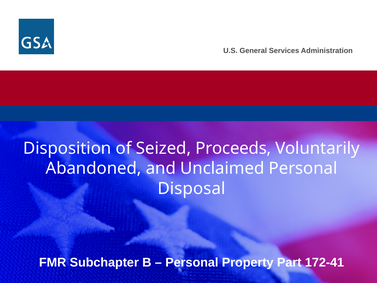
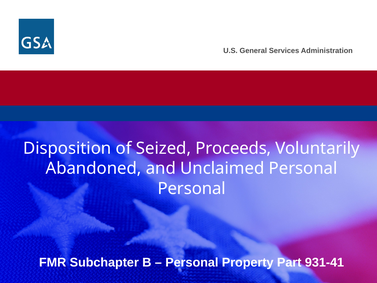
Disposal: Disposal -> Personal (192, 188)
172-41: 172-41 -> 931-41 (324, 262)
